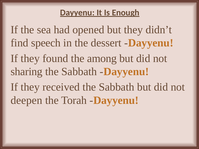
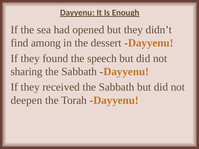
speech: speech -> among (46, 43)
among: among -> speech (102, 58)
